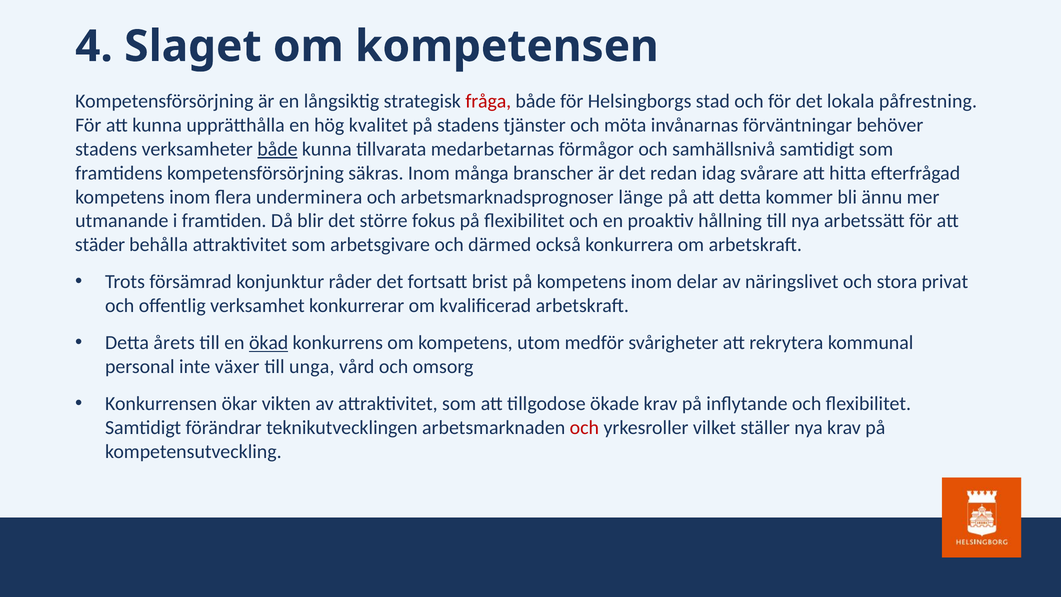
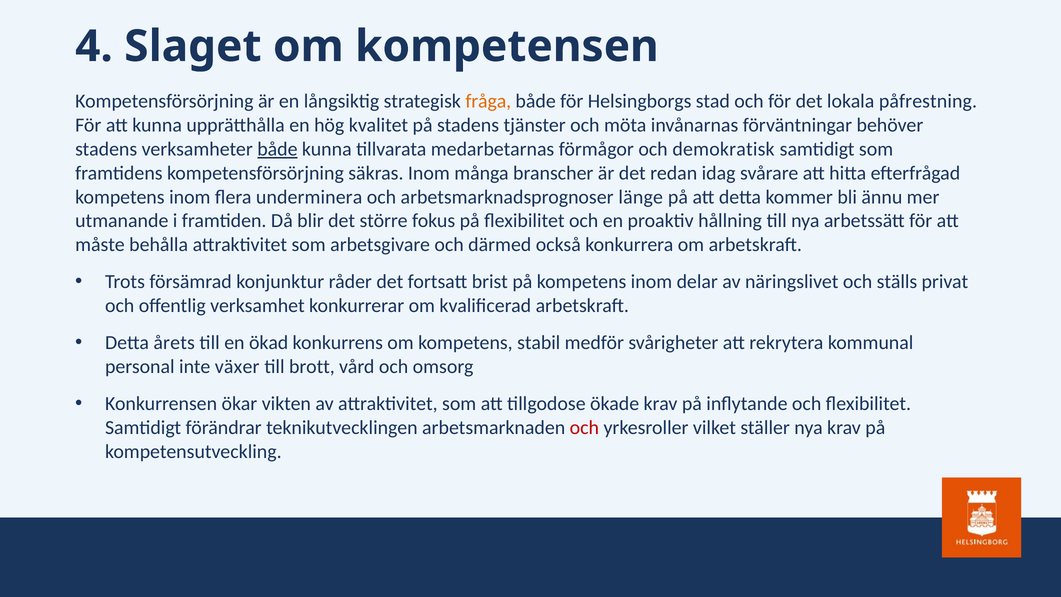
fråga colour: red -> orange (488, 101)
samhällsnivå: samhällsnivå -> demokratisk (724, 149)
städer: städer -> måste (100, 245)
stora: stora -> ställs (897, 282)
ökad underline: present -> none (269, 343)
utom: utom -> stabil (539, 343)
unga: unga -> brott (312, 367)
